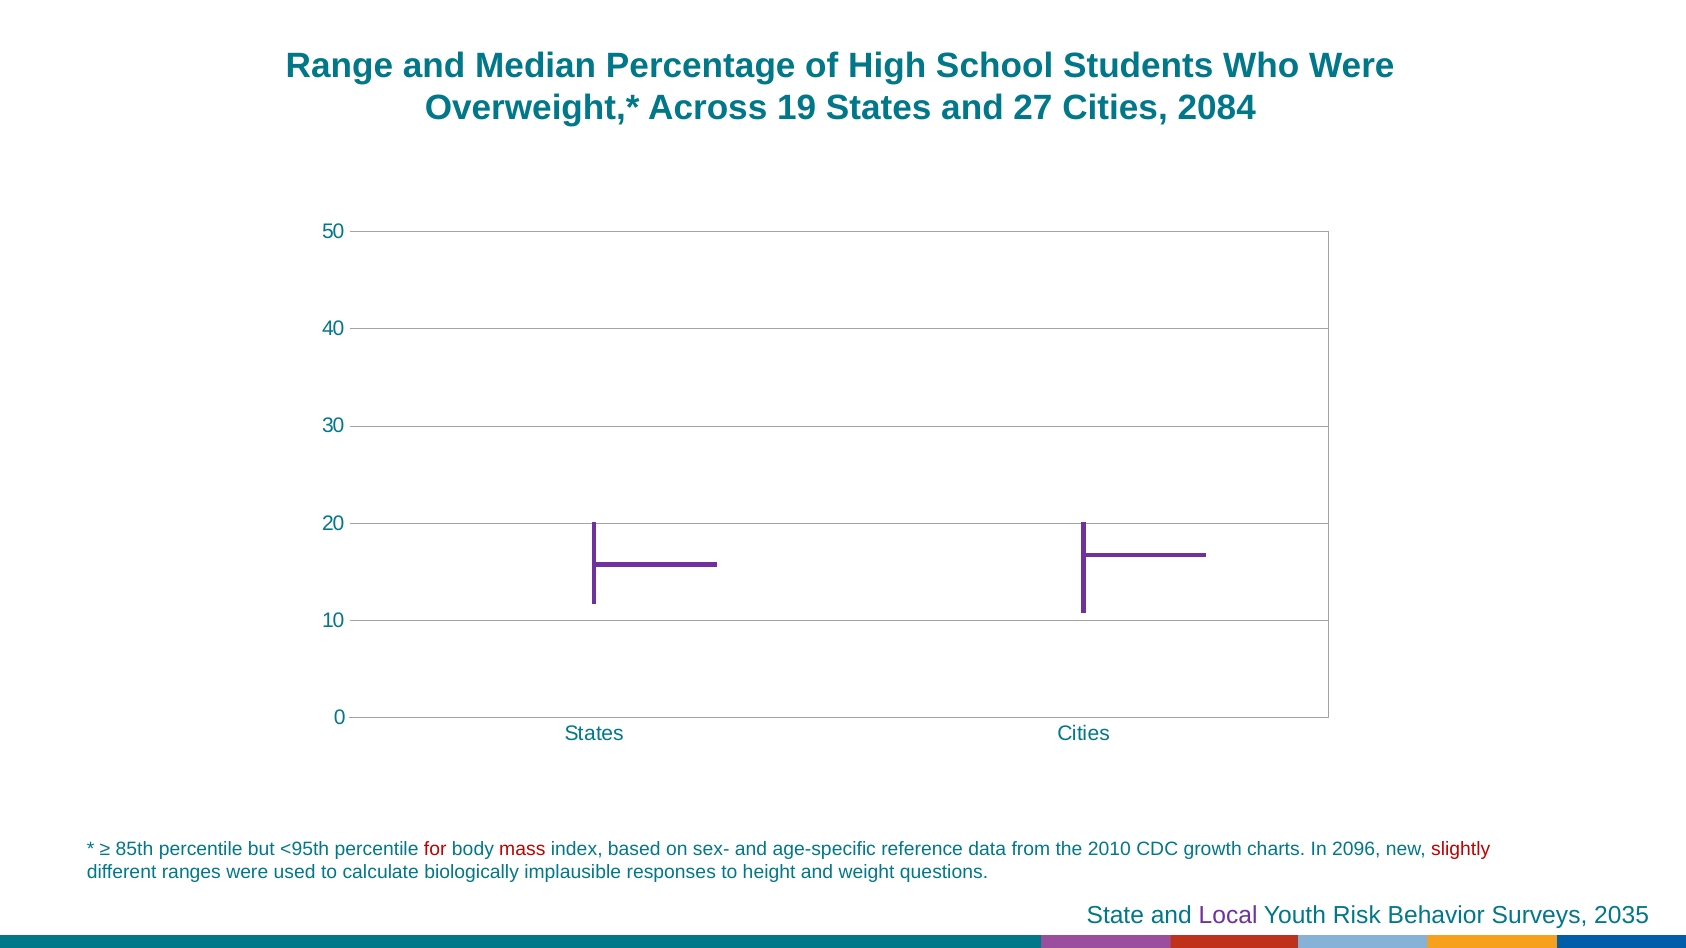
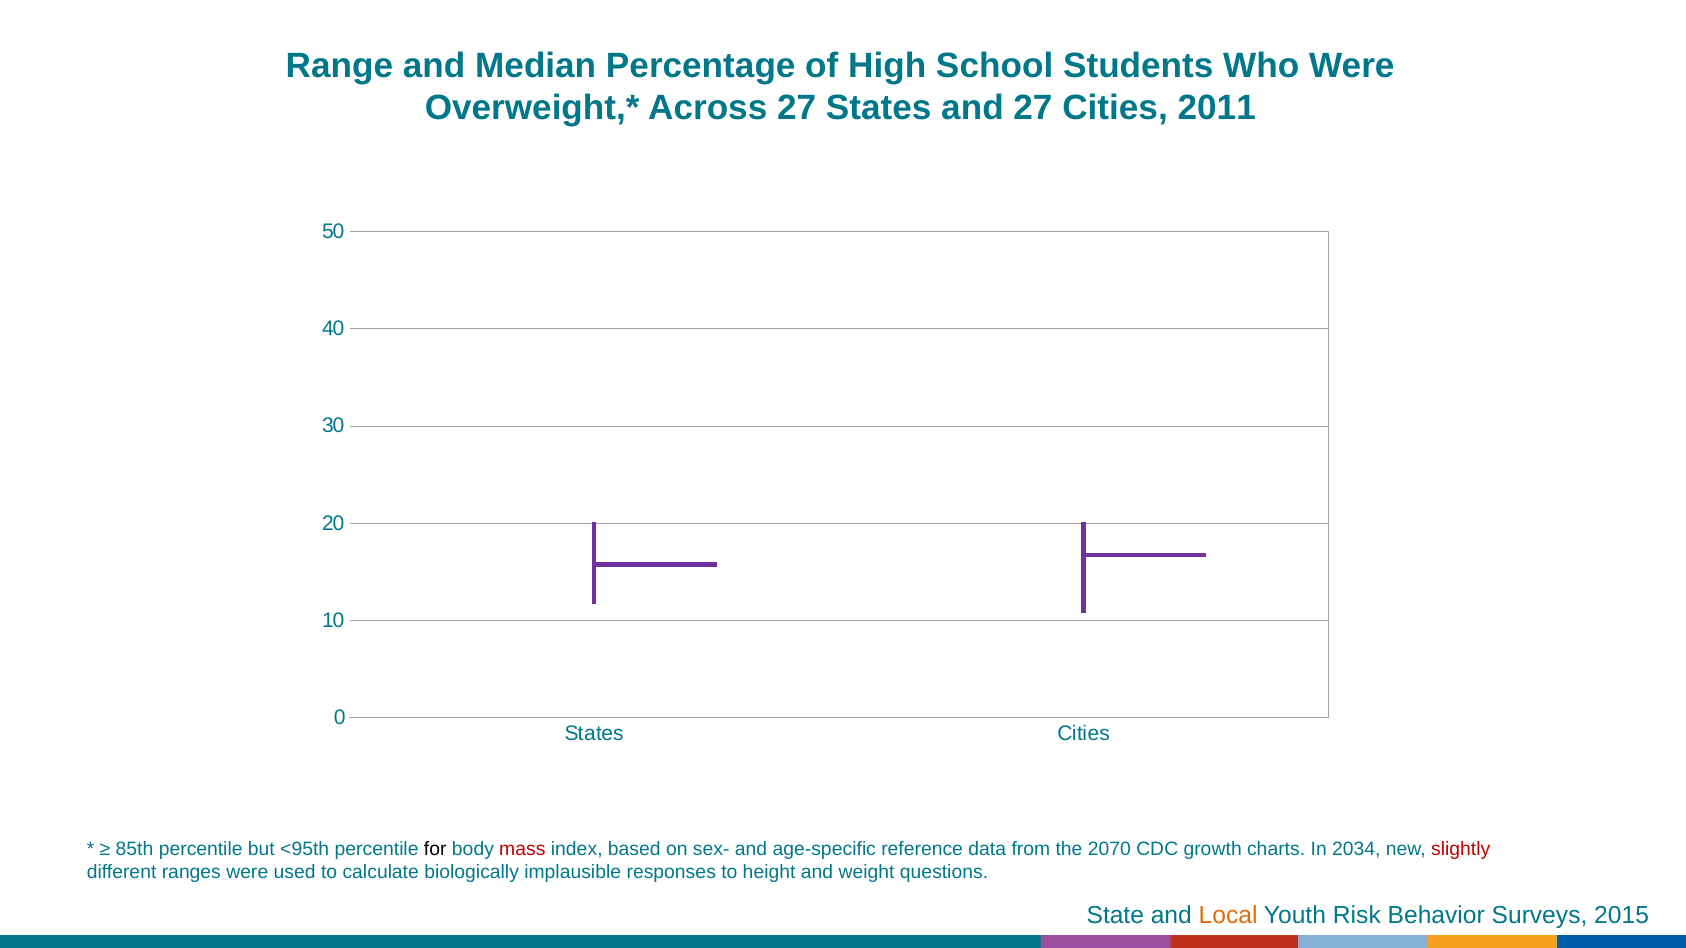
Across 19: 19 -> 27 (797, 108)
2084: 2084 -> 2011 (1217, 108)
for colour: red -> black (435, 850)
2010: 2010 -> 2070 (1109, 850)
2096: 2096 -> 2034 (1356, 850)
Local colour: purple -> orange (1228, 915)
2035: 2035 -> 2015 (1622, 915)
